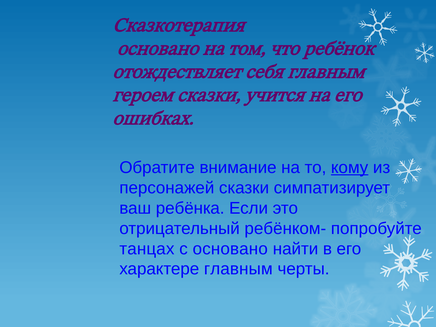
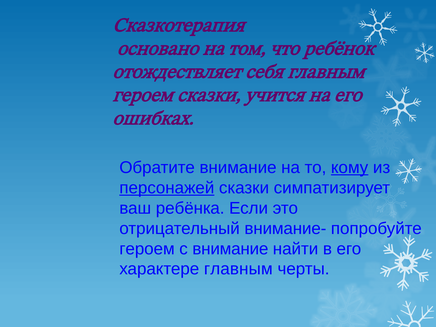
персонажей underline: none -> present (167, 188)
ребёнком-: ребёнком- -> внимание- (285, 228)
танцах: танцах -> героем (147, 249)
с основано: основано -> внимание (230, 249)
